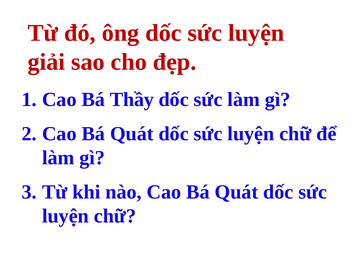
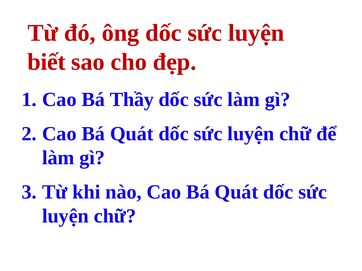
giải: giải -> biết (47, 62)
